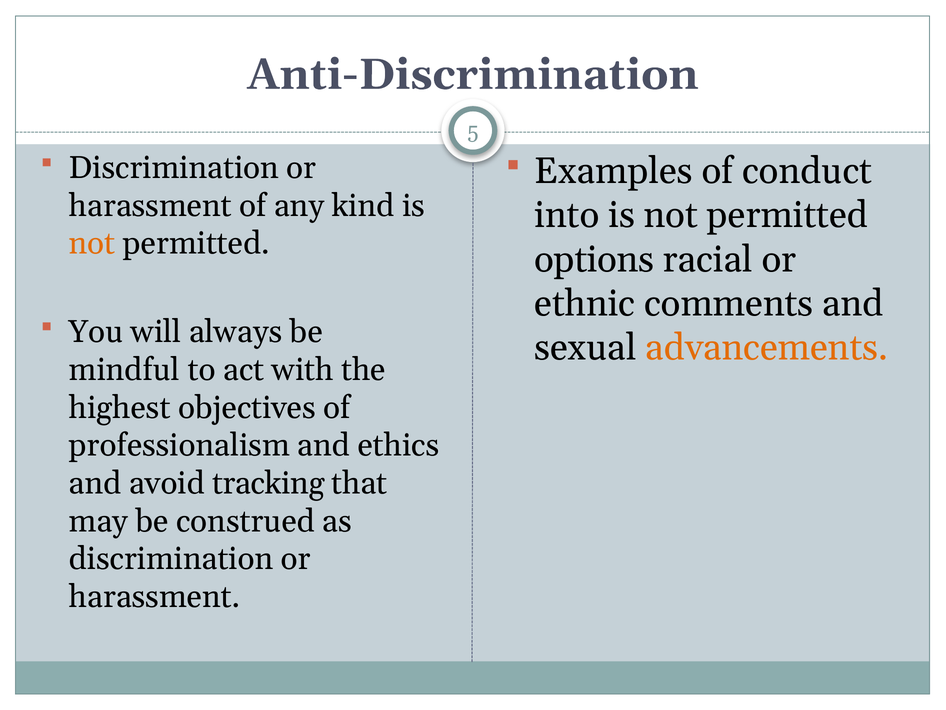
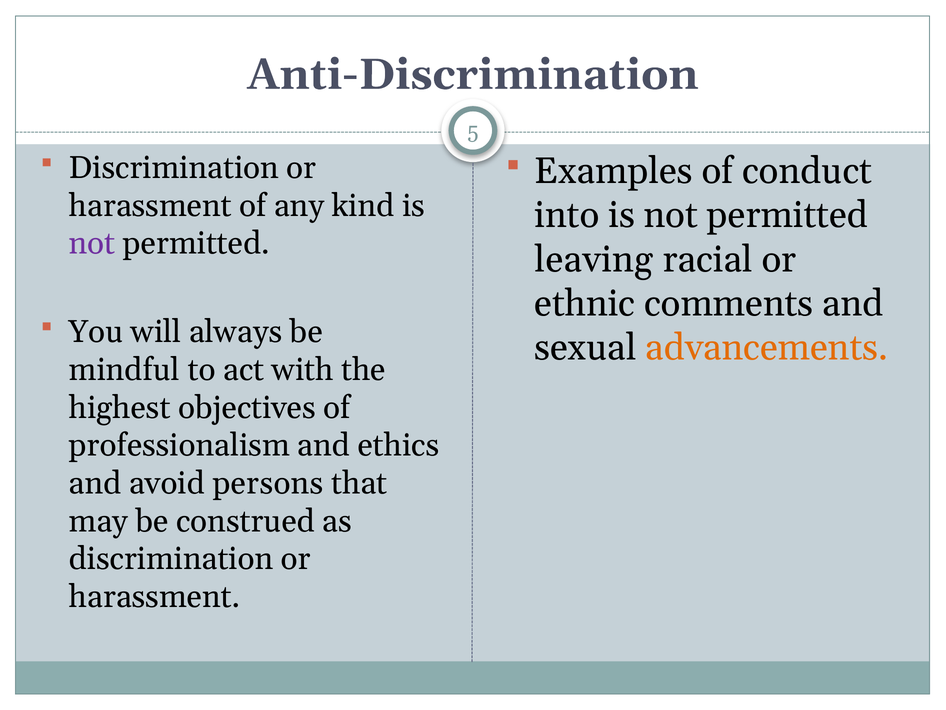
not colour: orange -> purple (92, 243)
options: options -> leaving (594, 259)
tracking: tracking -> persons (268, 483)
